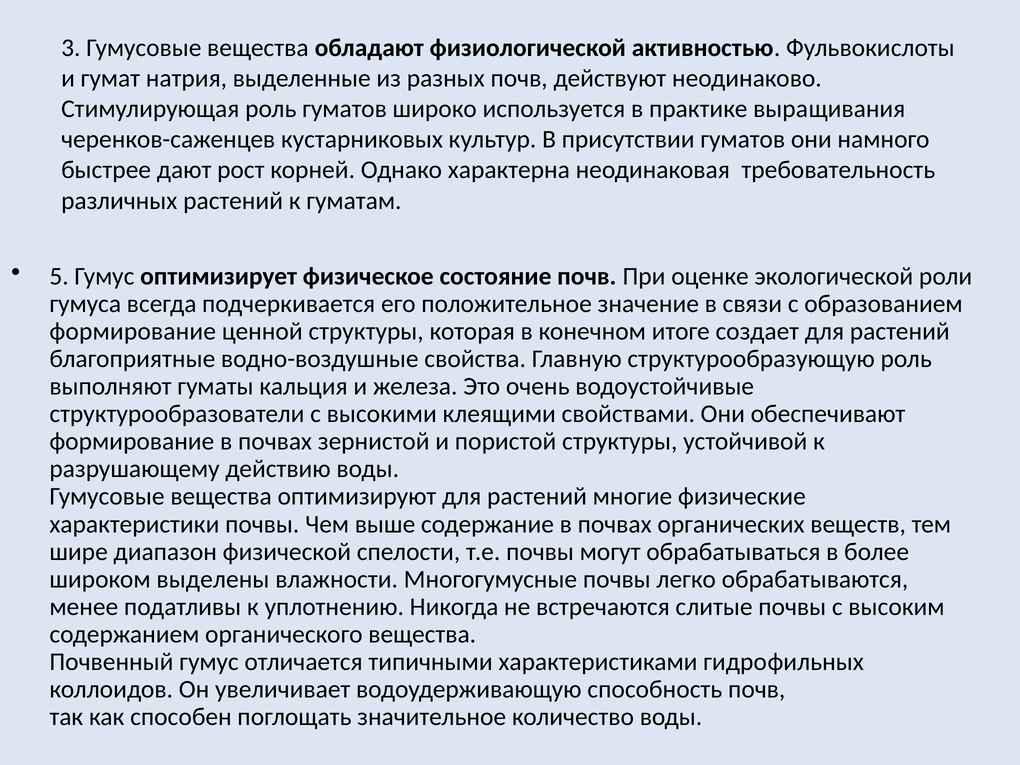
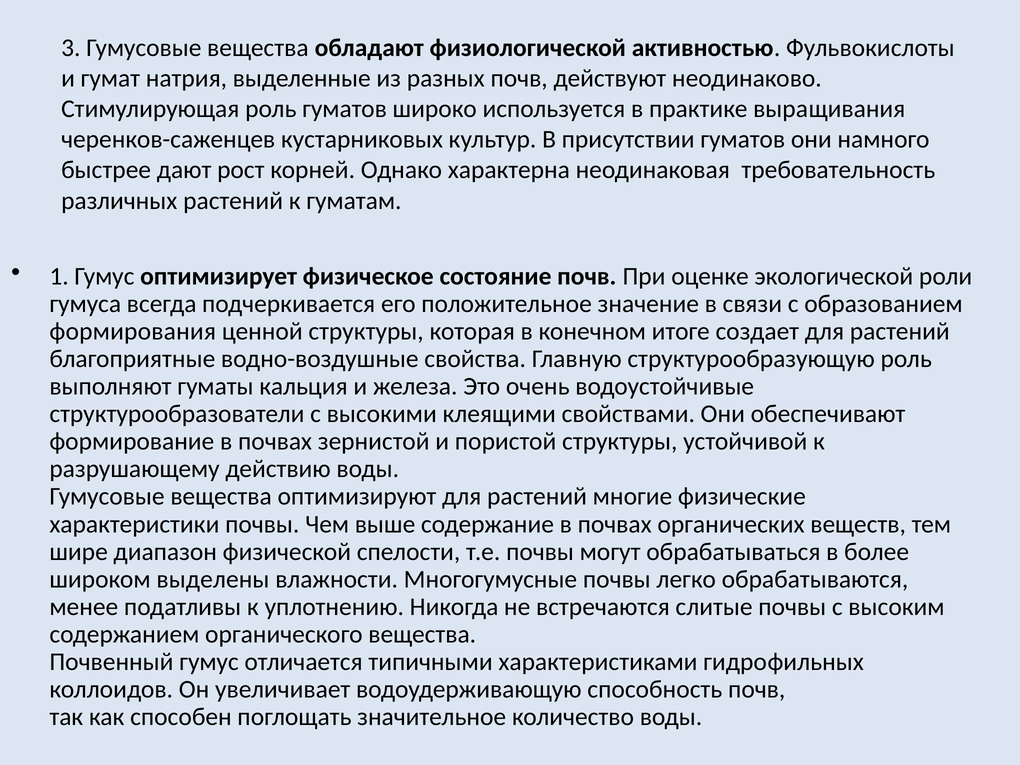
5: 5 -> 1 (59, 276)
формирование: формирование -> формирования (133, 331)
